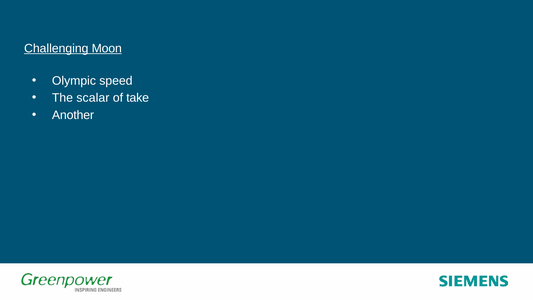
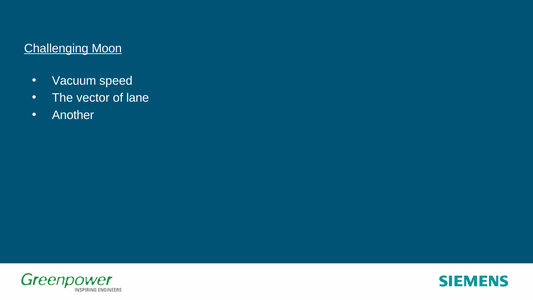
Olympic: Olympic -> Vacuum (74, 81)
scalar: scalar -> vector (93, 98)
take: take -> lane (138, 98)
